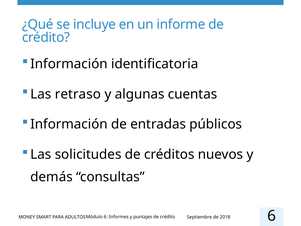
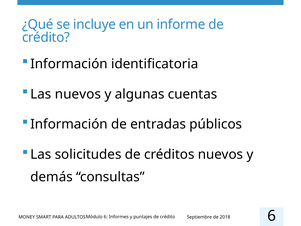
Las retraso: retraso -> nuevos (78, 94)
